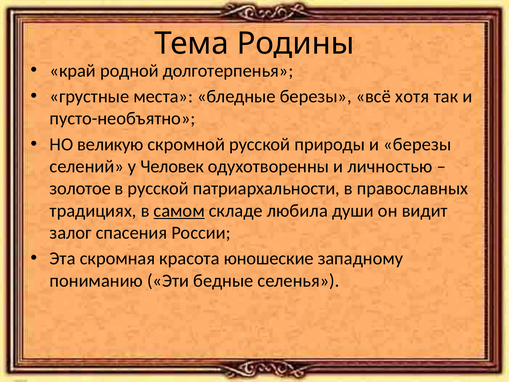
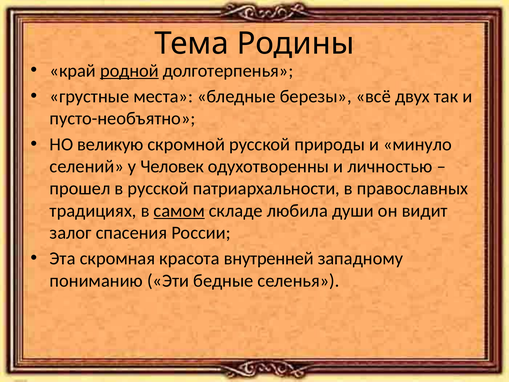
родной underline: none -> present (129, 71)
хотя: хотя -> двух (412, 96)
и березы: березы -> минуло (417, 144)
золотое: золотое -> прошел (80, 188)
юношеские: юношеские -> внутренней (269, 258)
